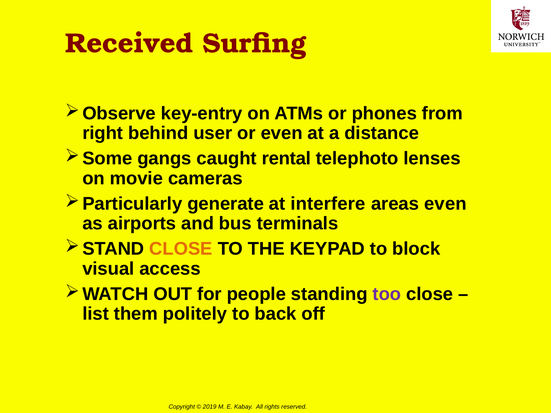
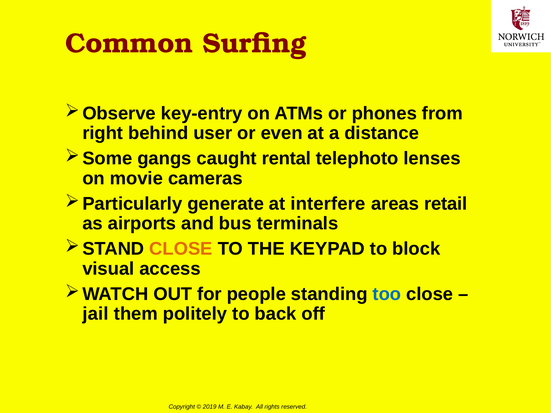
Received: Received -> Common (129, 43)
areas even: even -> retail (446, 204)
too colour: purple -> blue (387, 294)
list: list -> jail (96, 314)
